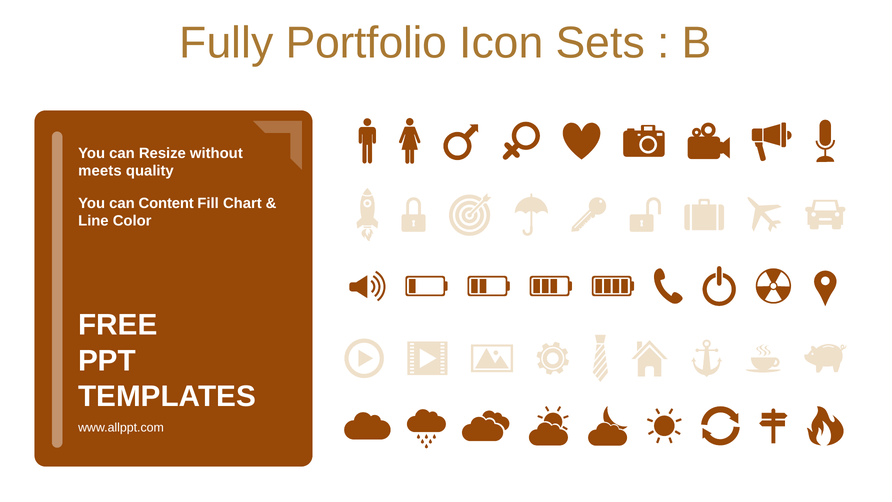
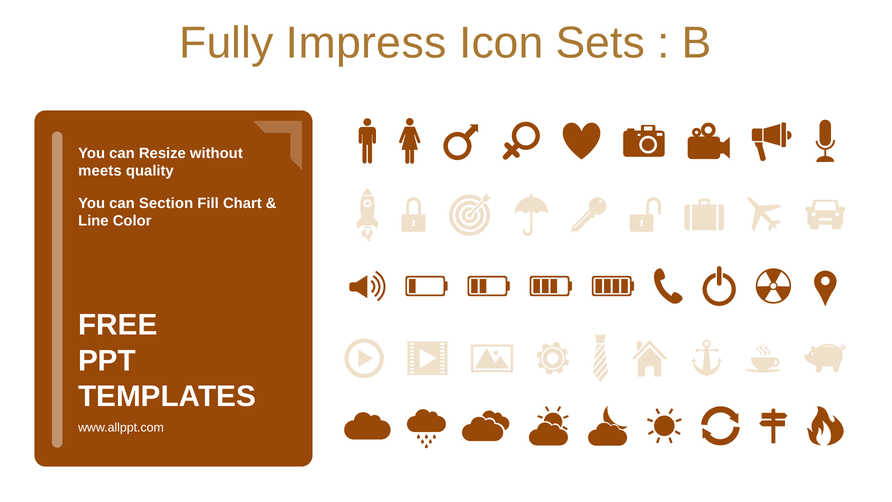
Portfolio: Portfolio -> Impress (366, 43)
Content: Content -> Section (166, 203)
